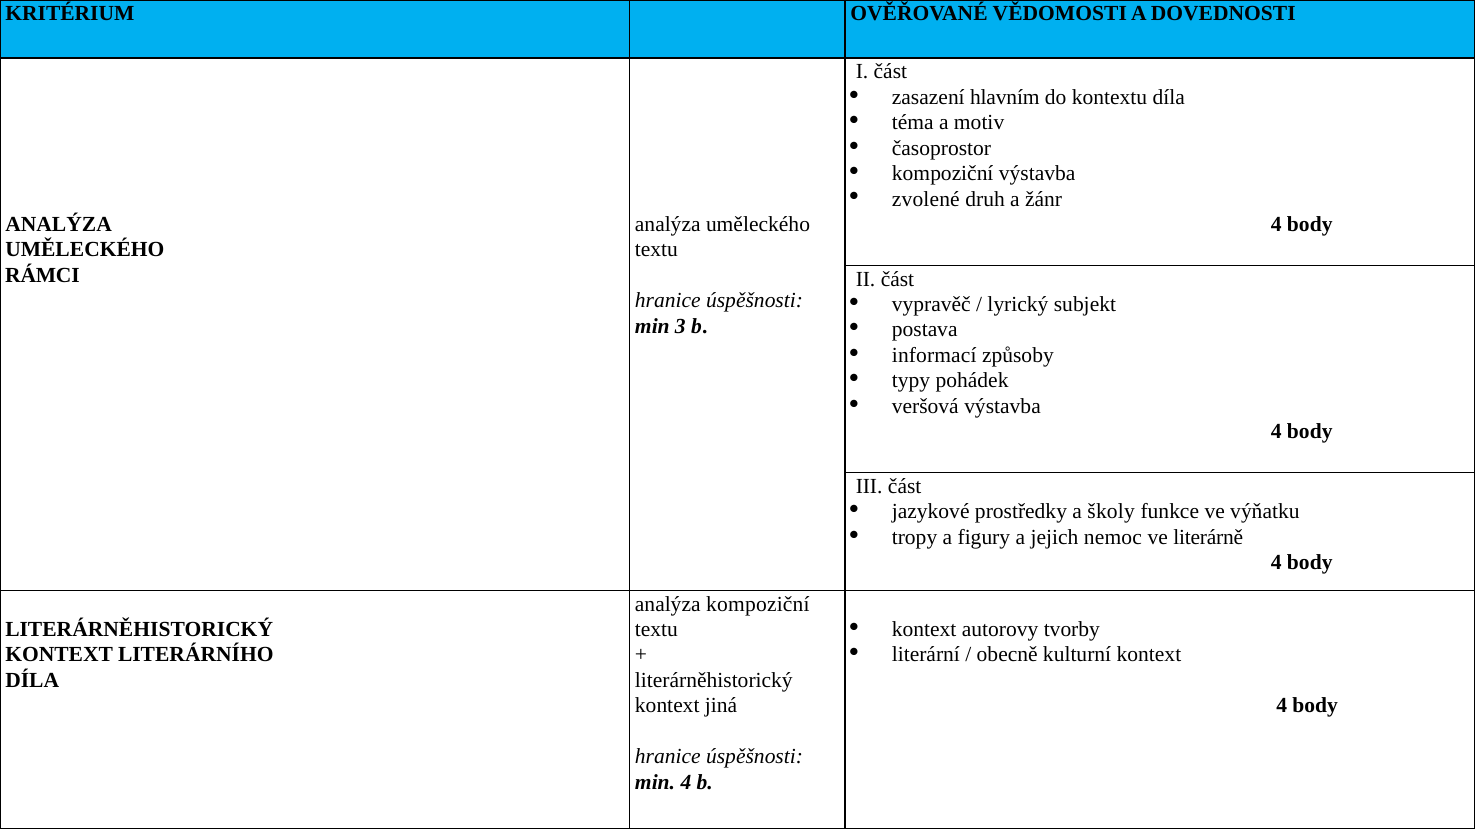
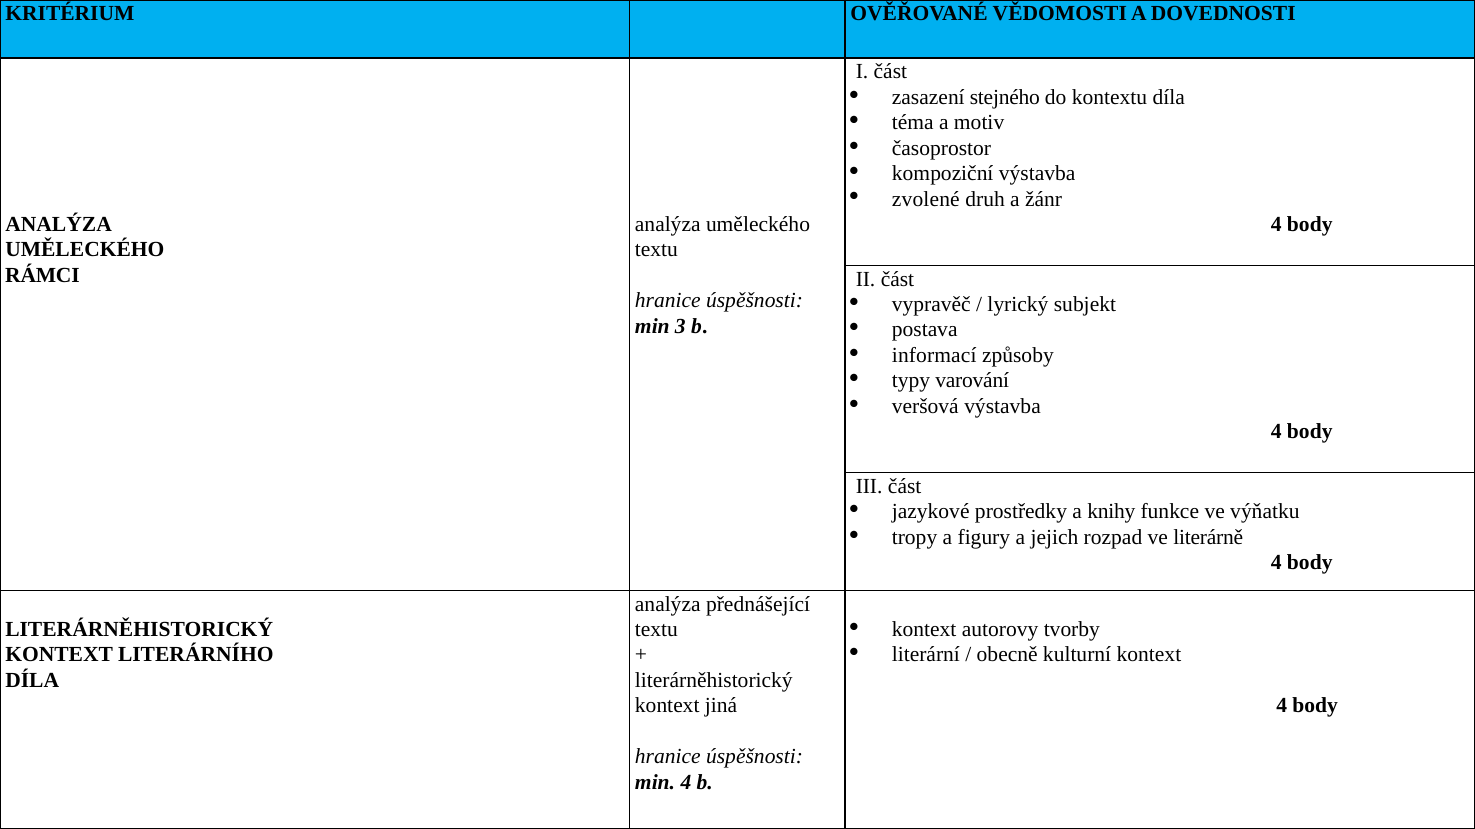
hlavním: hlavním -> stejného (1005, 97)
pohádek: pohádek -> varování (972, 381)
školy: školy -> knihy (1111, 512)
nemoc: nemoc -> rozpad (1113, 538)
analýza kompoziční: kompoziční -> přednášející (758, 605)
